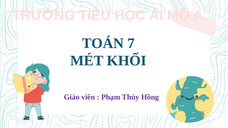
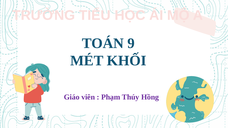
7: 7 -> 9 (131, 43)
